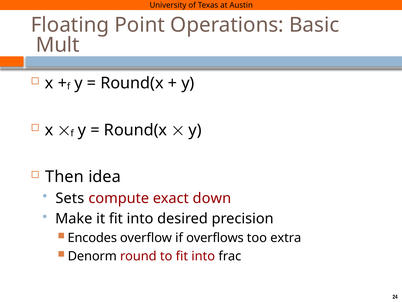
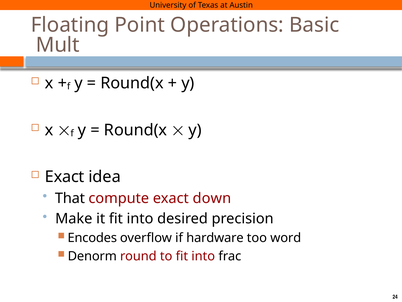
Then: Then -> Exact (65, 177)
Sets: Sets -> That (70, 198)
overflows: overflows -> hardware (215, 237)
extra: extra -> word (286, 237)
